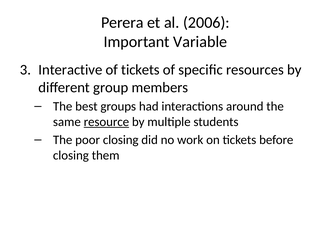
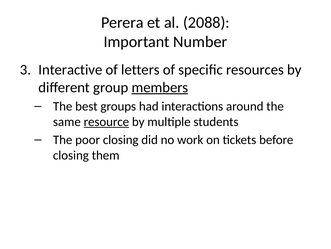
2006: 2006 -> 2088 (206, 22)
Variable: Variable -> Number (200, 42)
of tickets: tickets -> letters (140, 69)
members underline: none -> present (160, 87)
